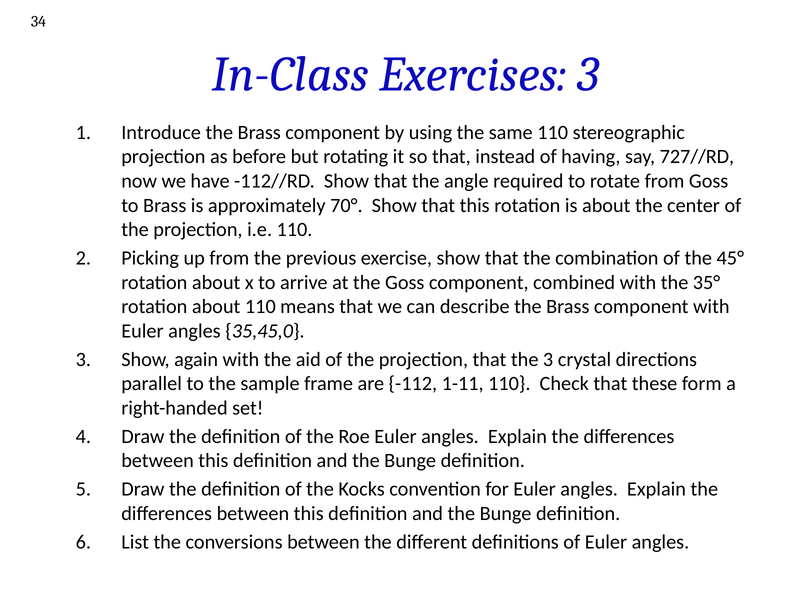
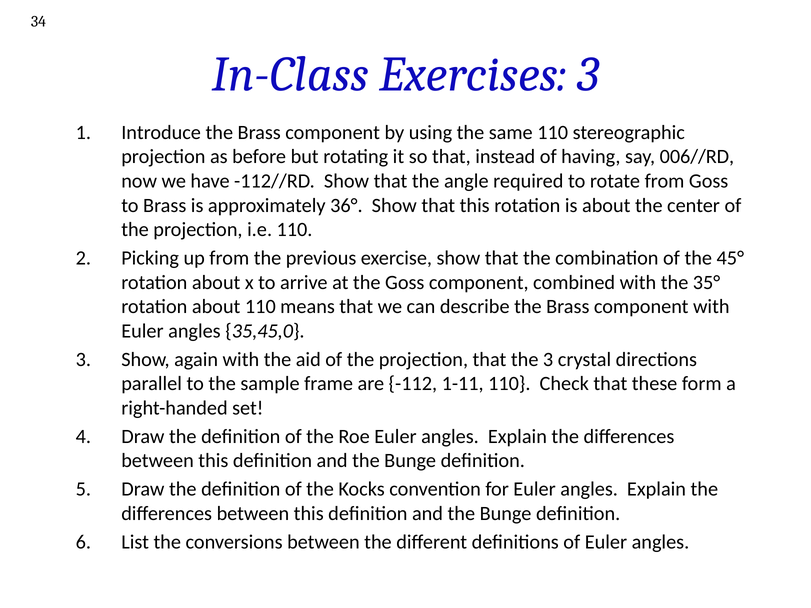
727//RD: 727//RD -> 006//RD (697, 157)
70°: 70° -> 36° (346, 206)
